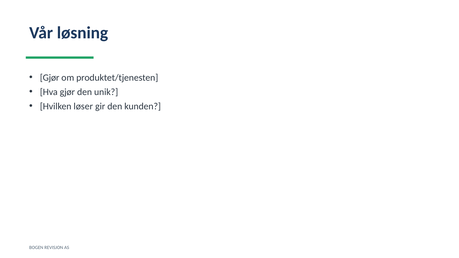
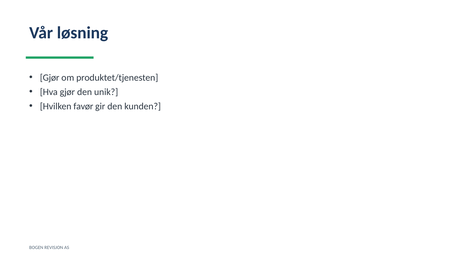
løser: løser -> favør (83, 106)
